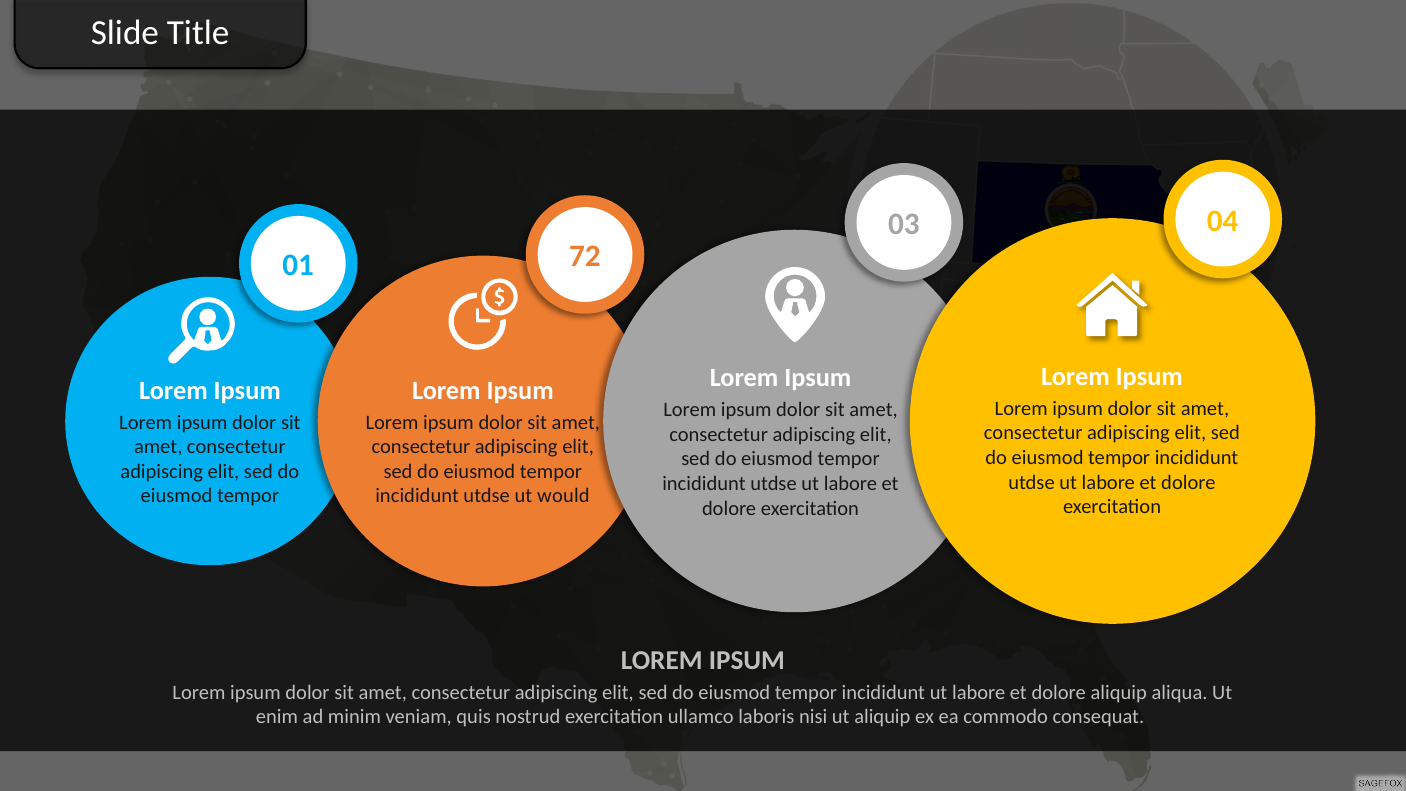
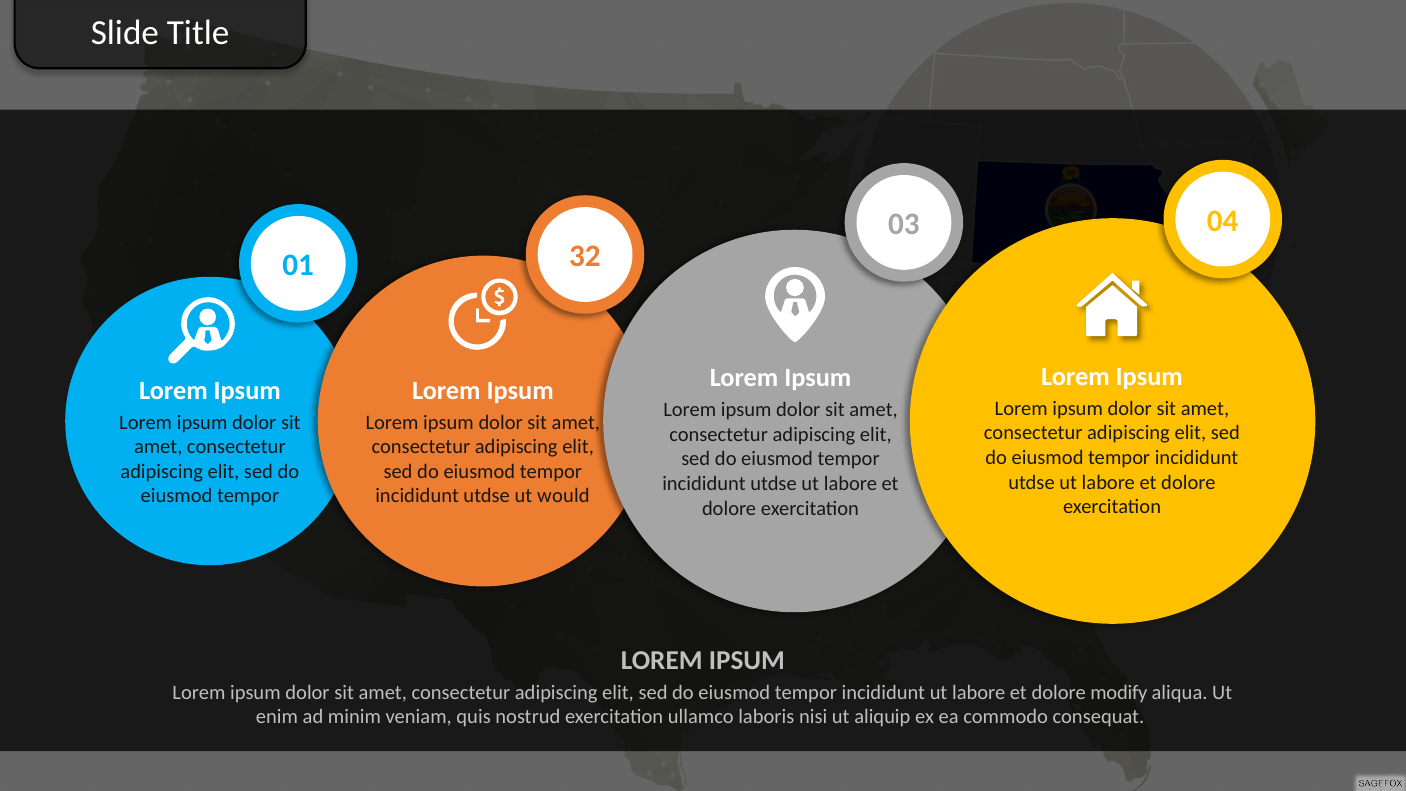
72: 72 -> 32 (585, 257)
dolore aliquip: aliquip -> modify (1119, 692)
